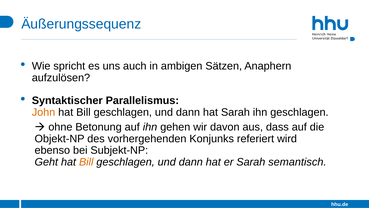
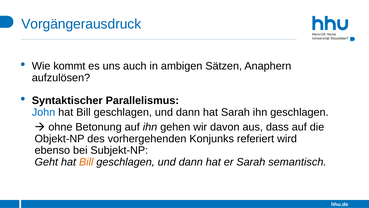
Äußerungssequenz: Äußerungssequenz -> Vorgängerausdruck (81, 24)
spricht: spricht -> kommt (69, 66)
John colour: orange -> blue (44, 112)
